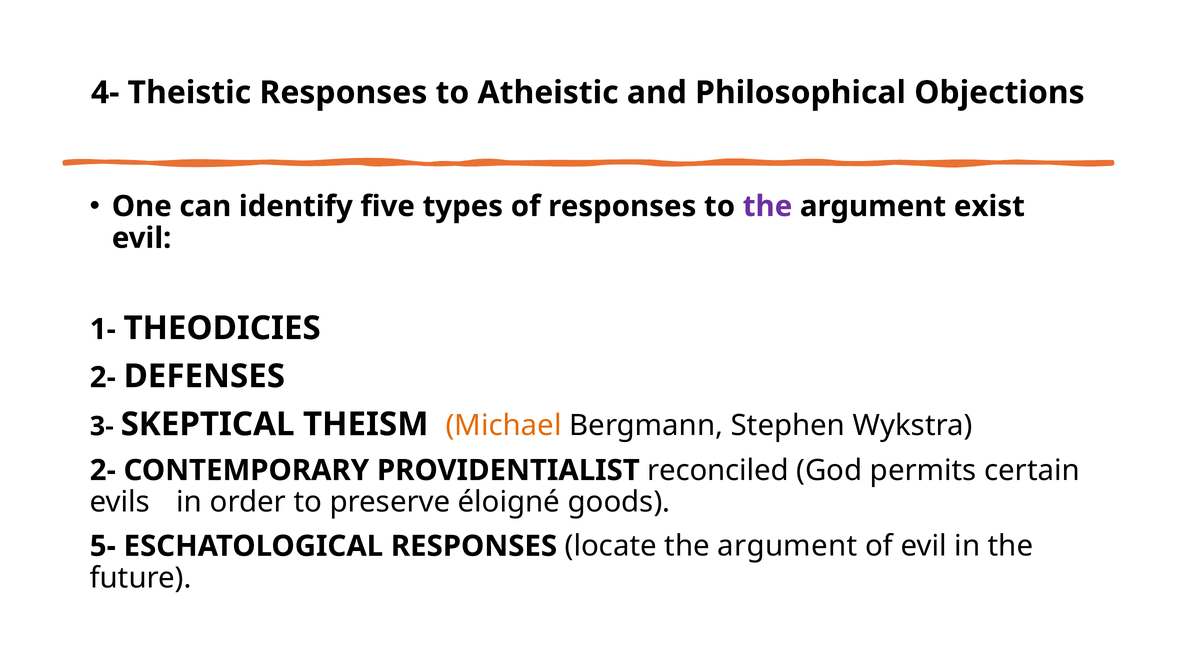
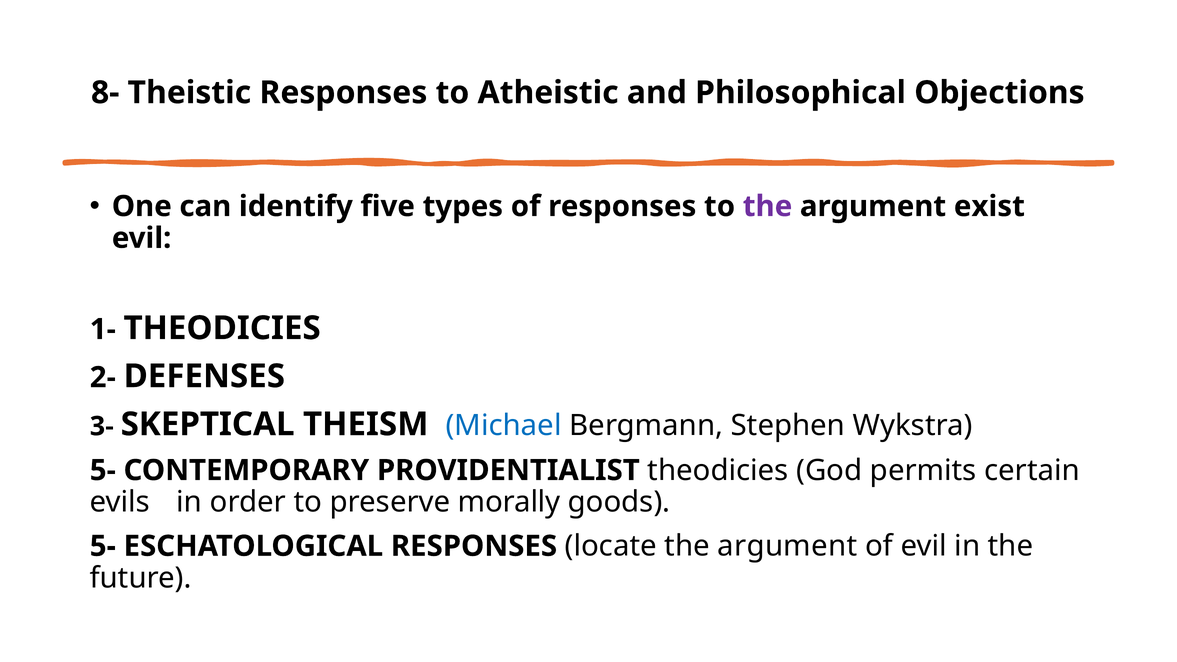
4-: 4- -> 8- (105, 93)
Michael colour: orange -> blue (504, 426)
2-: 2- -> 5- (103, 470)
PROVIDENTIALIST reconciled: reconciled -> theodicies (718, 470)
éloigné: éloigné -> morally (509, 502)
